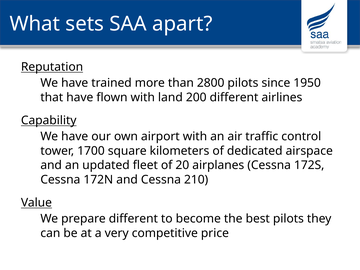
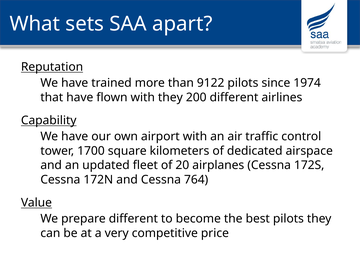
2800: 2800 -> 9122 (211, 83)
1950: 1950 -> 1974 (307, 83)
with land: land -> they (170, 97)
210: 210 -> 764 (196, 180)
